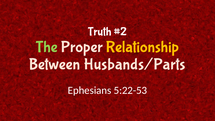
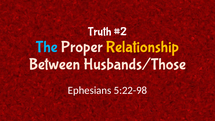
The colour: light green -> light blue (47, 46)
Husbands/Parts: Husbands/Parts -> Husbands/Those (135, 64)
5:22-53: 5:22-53 -> 5:22-98 (130, 90)
